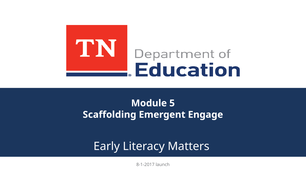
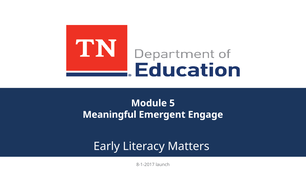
Scaffolding: Scaffolding -> Meaningful (110, 115)
